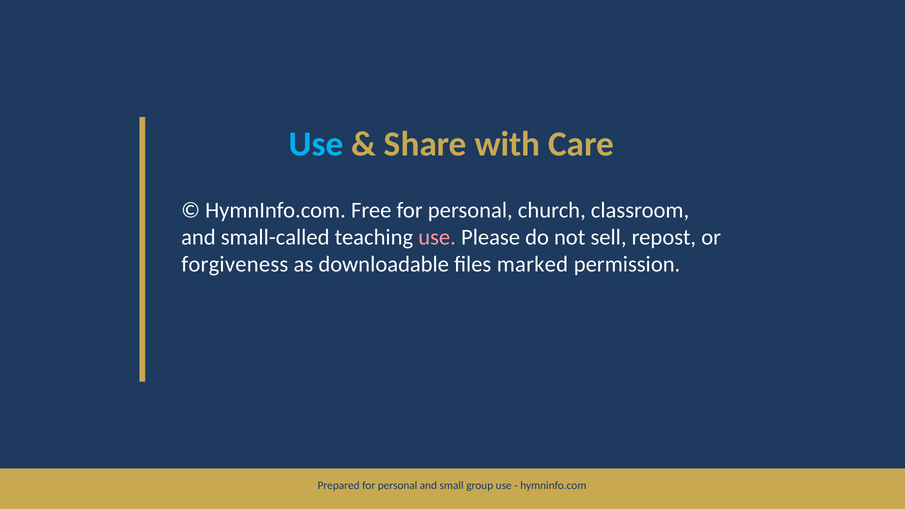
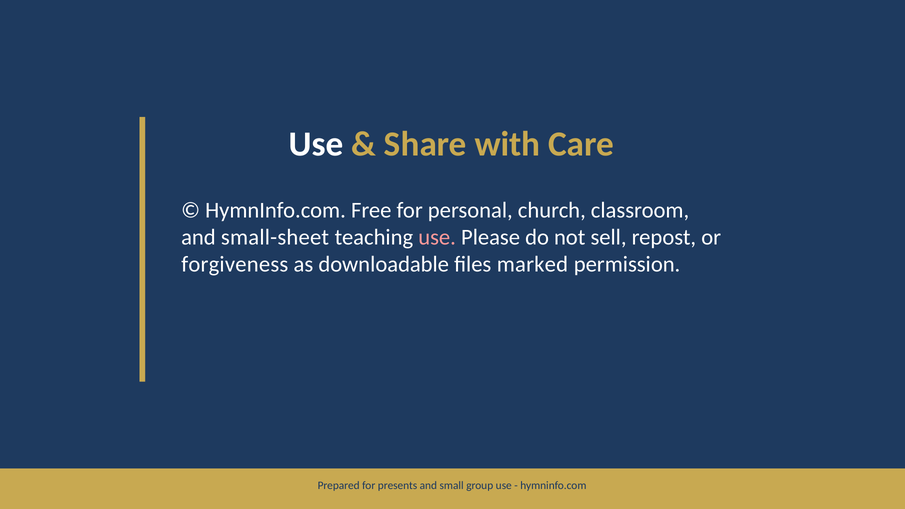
Use colour: light blue -> white (316, 144)
small-called: small-called -> small-sheet (275, 237)
Prepared for personal: personal -> presents (398, 486)
